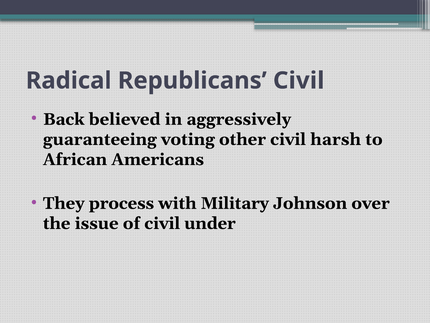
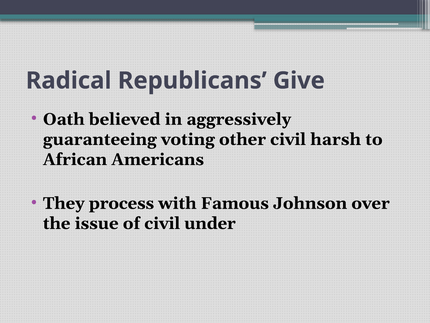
Republicans Civil: Civil -> Give (299, 80)
Back: Back -> Oath (64, 119)
Military: Military -> Famous (235, 203)
